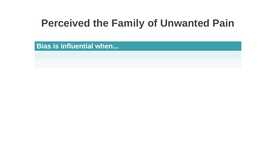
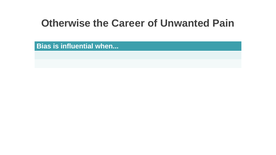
Perceived: Perceived -> Otherwise (66, 23)
Family: Family -> Career (128, 23)
